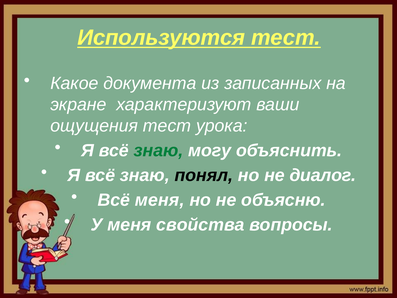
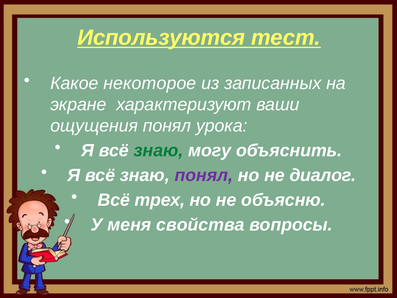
документа: документа -> некоторое (150, 83)
ощущения тест: тест -> понял (167, 126)
понял colour: black -> purple (204, 175)
Всё меня: меня -> трех (160, 200)
